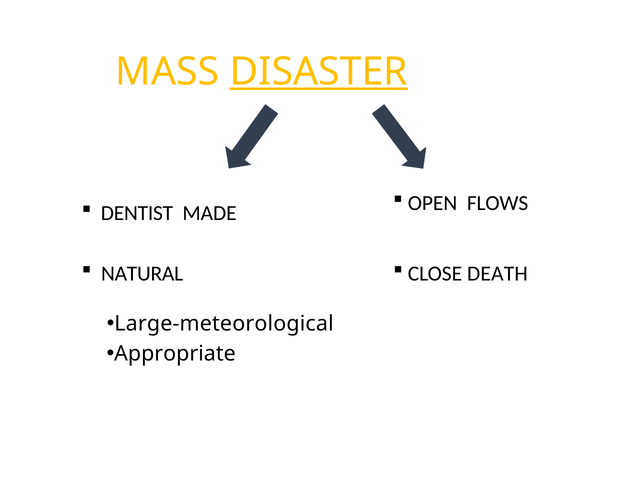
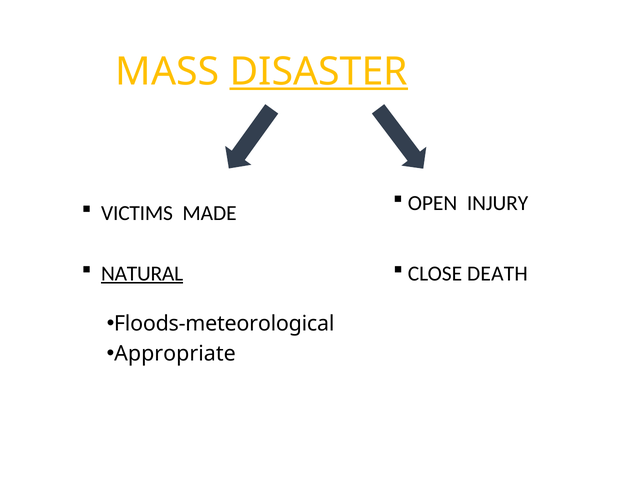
FLOWS: FLOWS -> INJURY (498, 203)
DENTIST: DENTIST -> VICTIMS (137, 213)
NATURAL underline: none -> present (142, 274)
Large-meteorological: Large-meteorological -> Floods-meteorological (224, 324)
